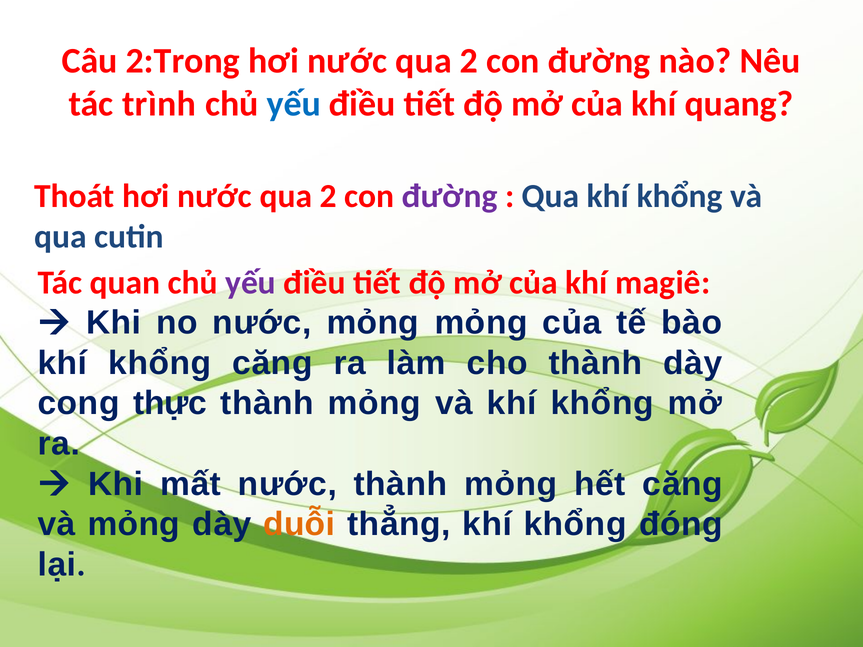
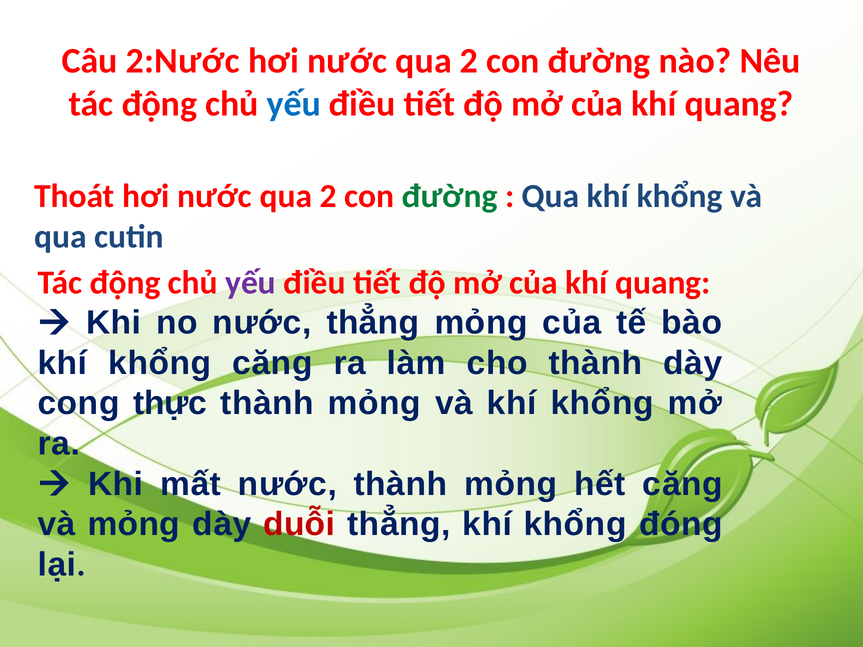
2:Trong: 2:Trong -> 2:Nước (183, 61)
trình: trình -> động (159, 104)
đường colour: purple -> green (450, 196)
quan: quan -> động (125, 283)
magiê: magiê -> quang (663, 283)
nước mỏng: mỏng -> thẳng (373, 323)
duỗi colour: orange -> red (299, 524)
